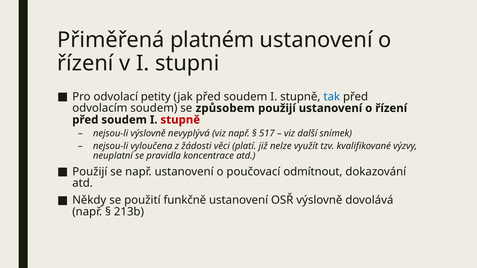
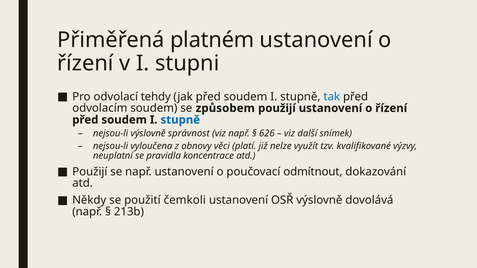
petity: petity -> tehdy (156, 97)
stupně colour: red -> blue (180, 120)
nevyplývá: nevyplývá -> správnost (189, 134)
517: 517 -> 626 (267, 134)
žádosti: žádosti -> obnovy (196, 146)
funkčně: funkčně -> čemkoli (185, 200)
